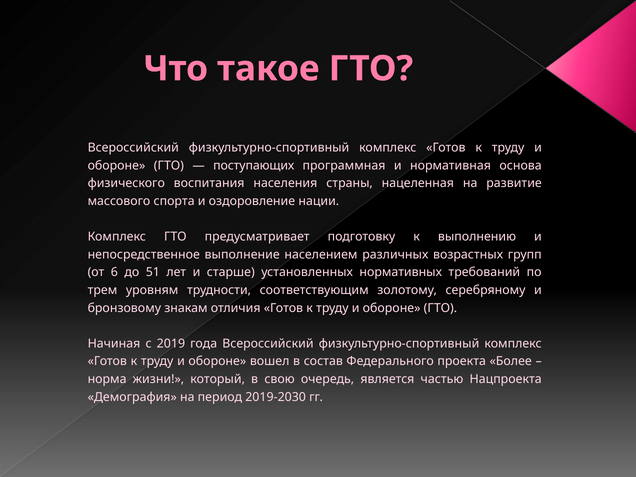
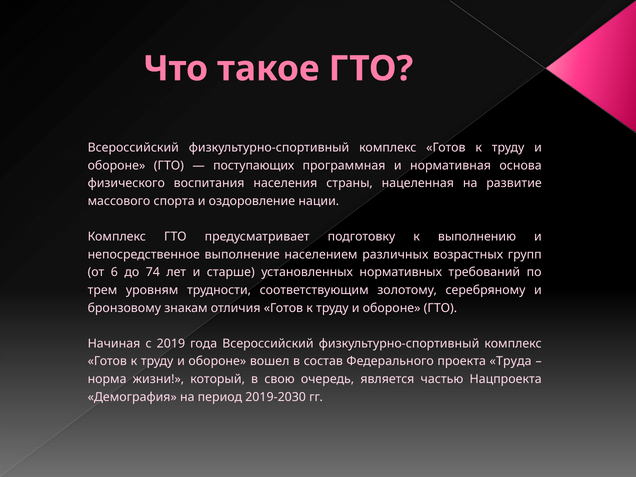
51: 51 -> 74 (153, 272)
Более: Более -> Труда (511, 361)
